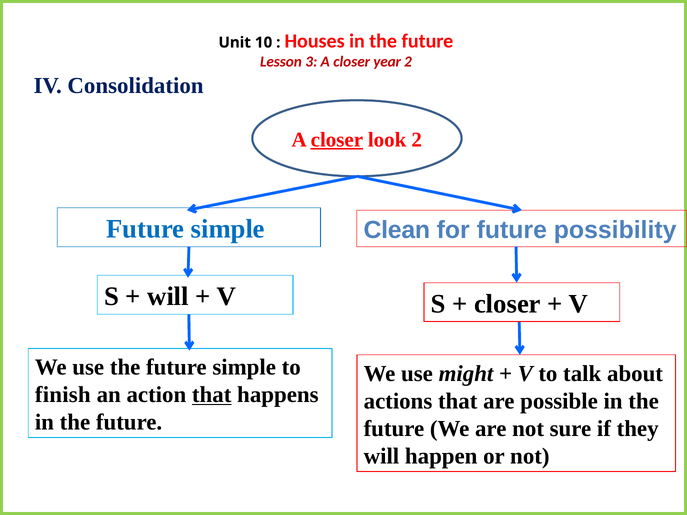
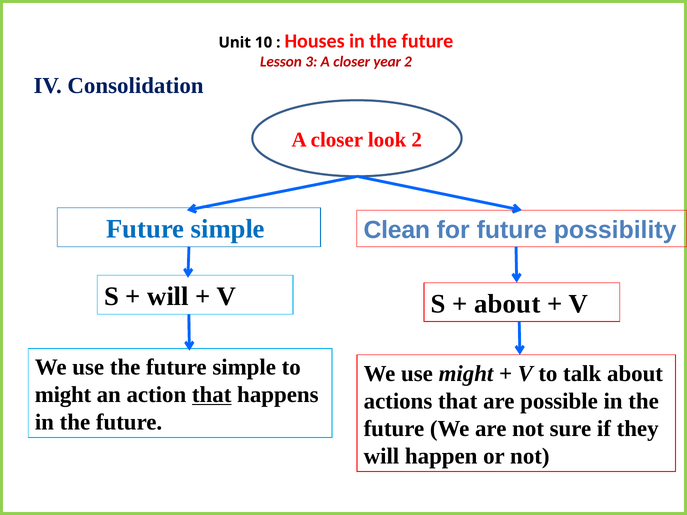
closer underline: present -> none (337, 140)
closer: closer -> about (507, 304)
finish: finish -> might (63, 395)
